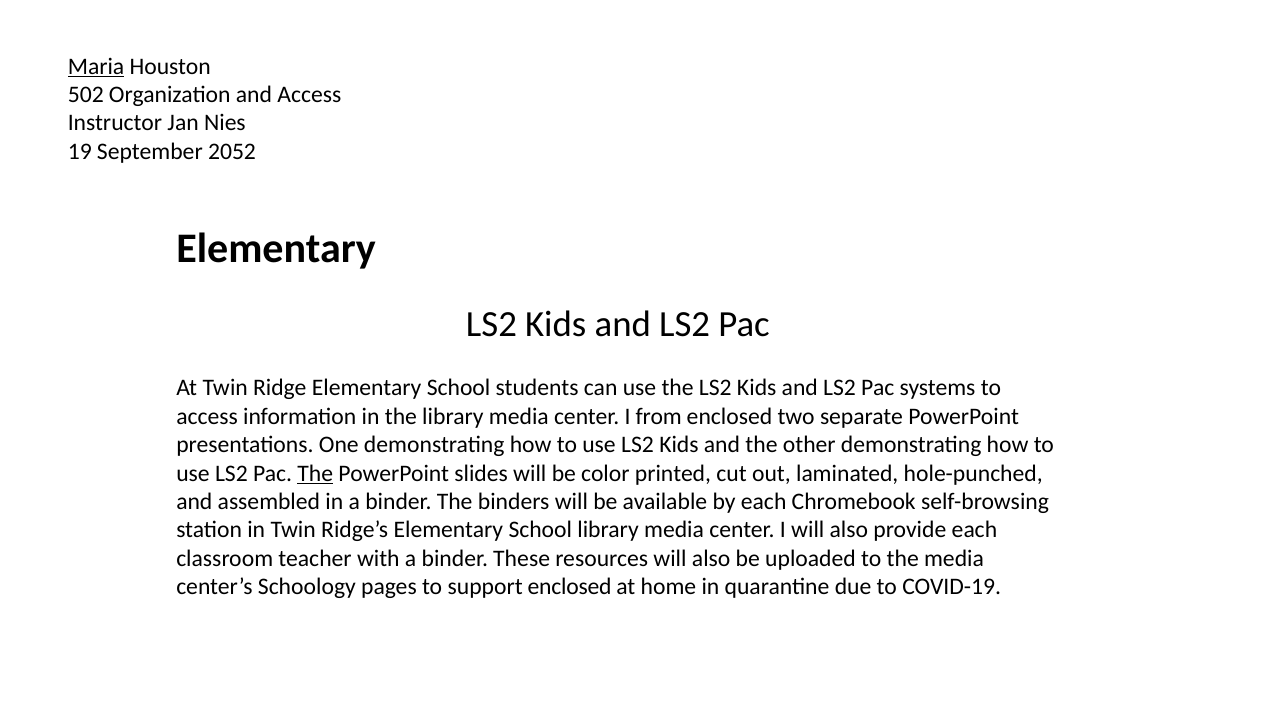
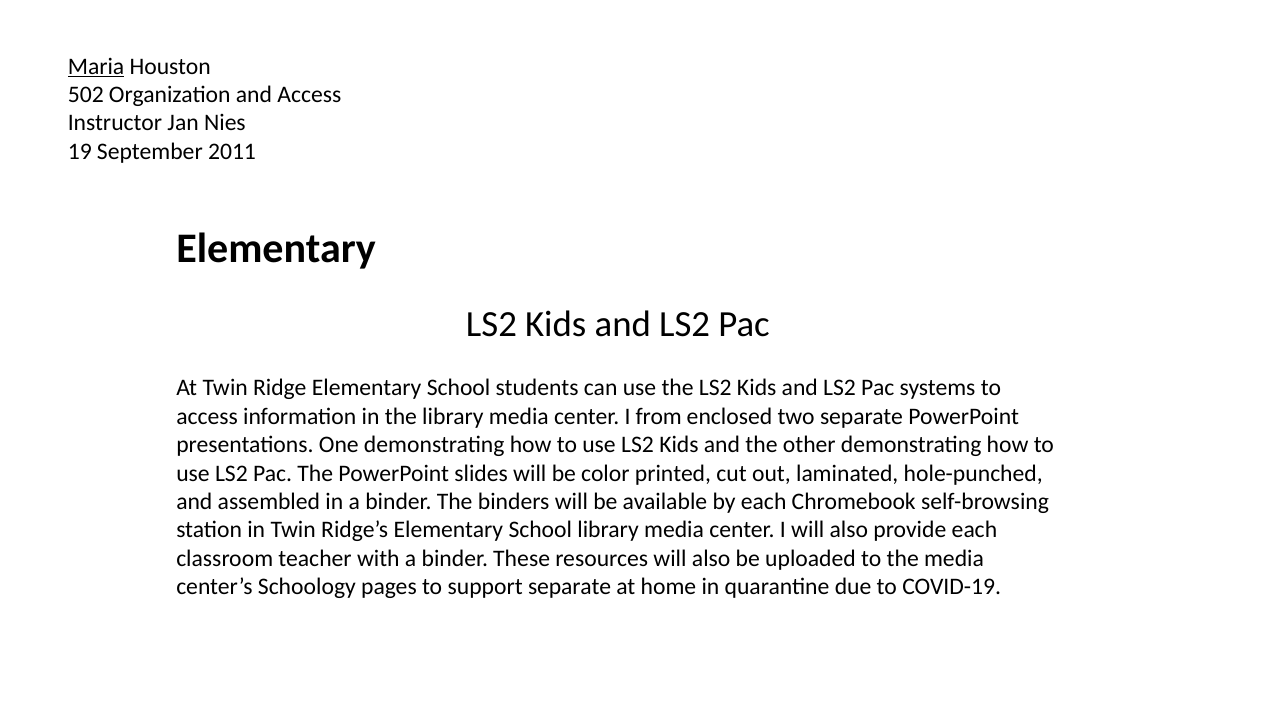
2052: 2052 -> 2011 (232, 151)
The underline: present -> none (315, 473)
support enclosed: enclosed -> separate (570, 587)
